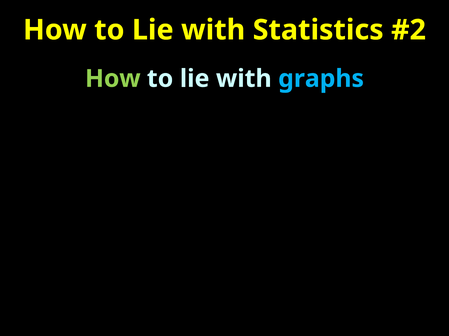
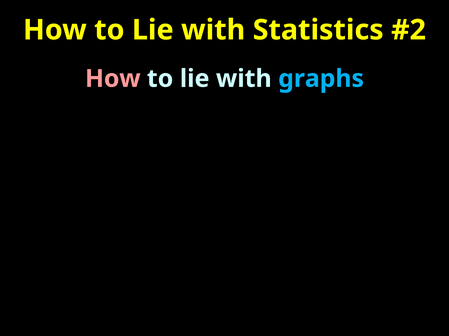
How colour: light green -> pink (113, 79)
